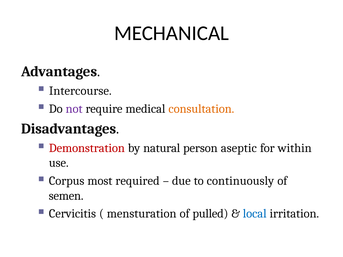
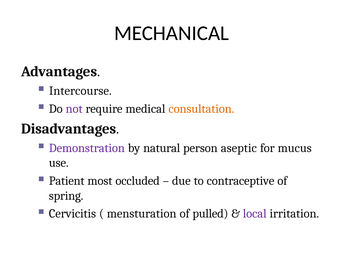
Demonstration colour: red -> purple (87, 148)
within: within -> mucus (295, 148)
Corpus: Corpus -> Patient (67, 181)
required: required -> occluded (138, 181)
continuously: continuously -> contraceptive (241, 181)
semen: semen -> spring (66, 196)
local colour: blue -> purple (255, 214)
